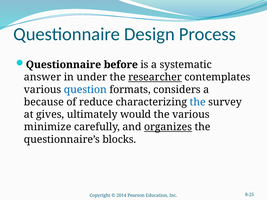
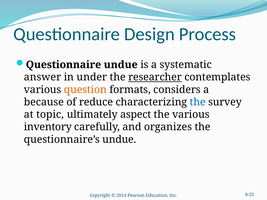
Questionnaire before: before -> undue (121, 65)
question colour: blue -> orange (85, 90)
gives: gives -> topic (50, 115)
would: would -> aspect (136, 115)
minimize: minimize -> inventory (48, 127)
organizes underline: present -> none (168, 127)
questionnaire’s blocks: blocks -> undue (119, 140)
